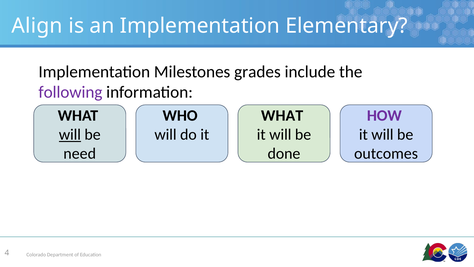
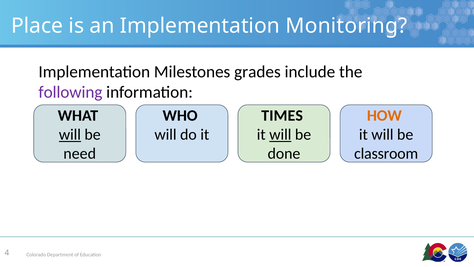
Align: Align -> Place (37, 26)
Elementary: Elementary -> Monitoring (346, 26)
WHAT: WHAT -> TIMES (282, 115)
HOW colour: purple -> orange (384, 115)
will underline: none -> present (280, 134)
outcomes: outcomes -> classroom (386, 153)
